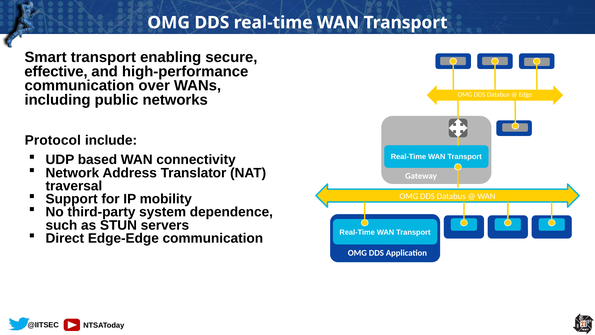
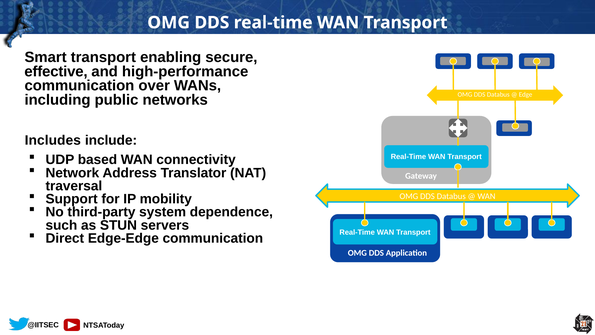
Protocol: Protocol -> Includes (53, 140)
